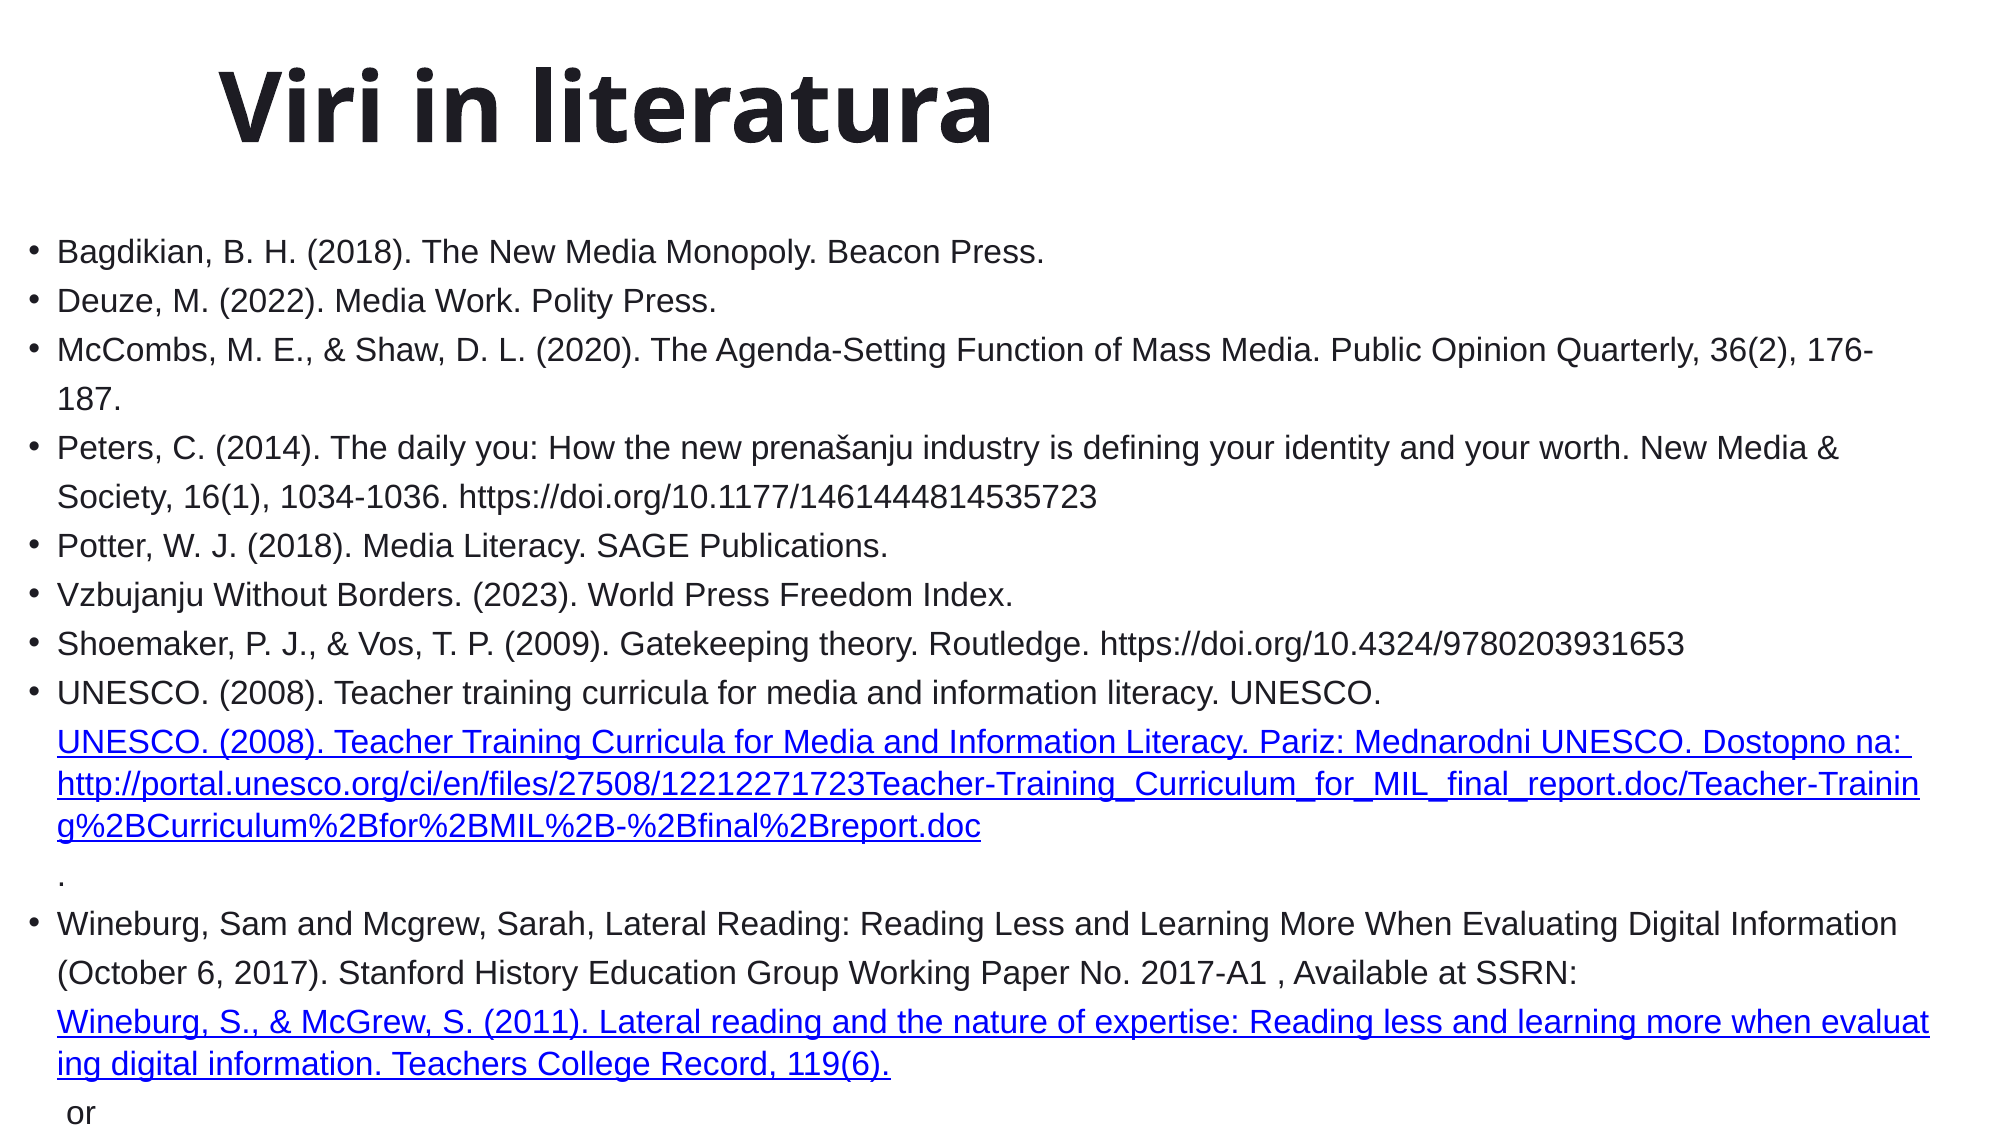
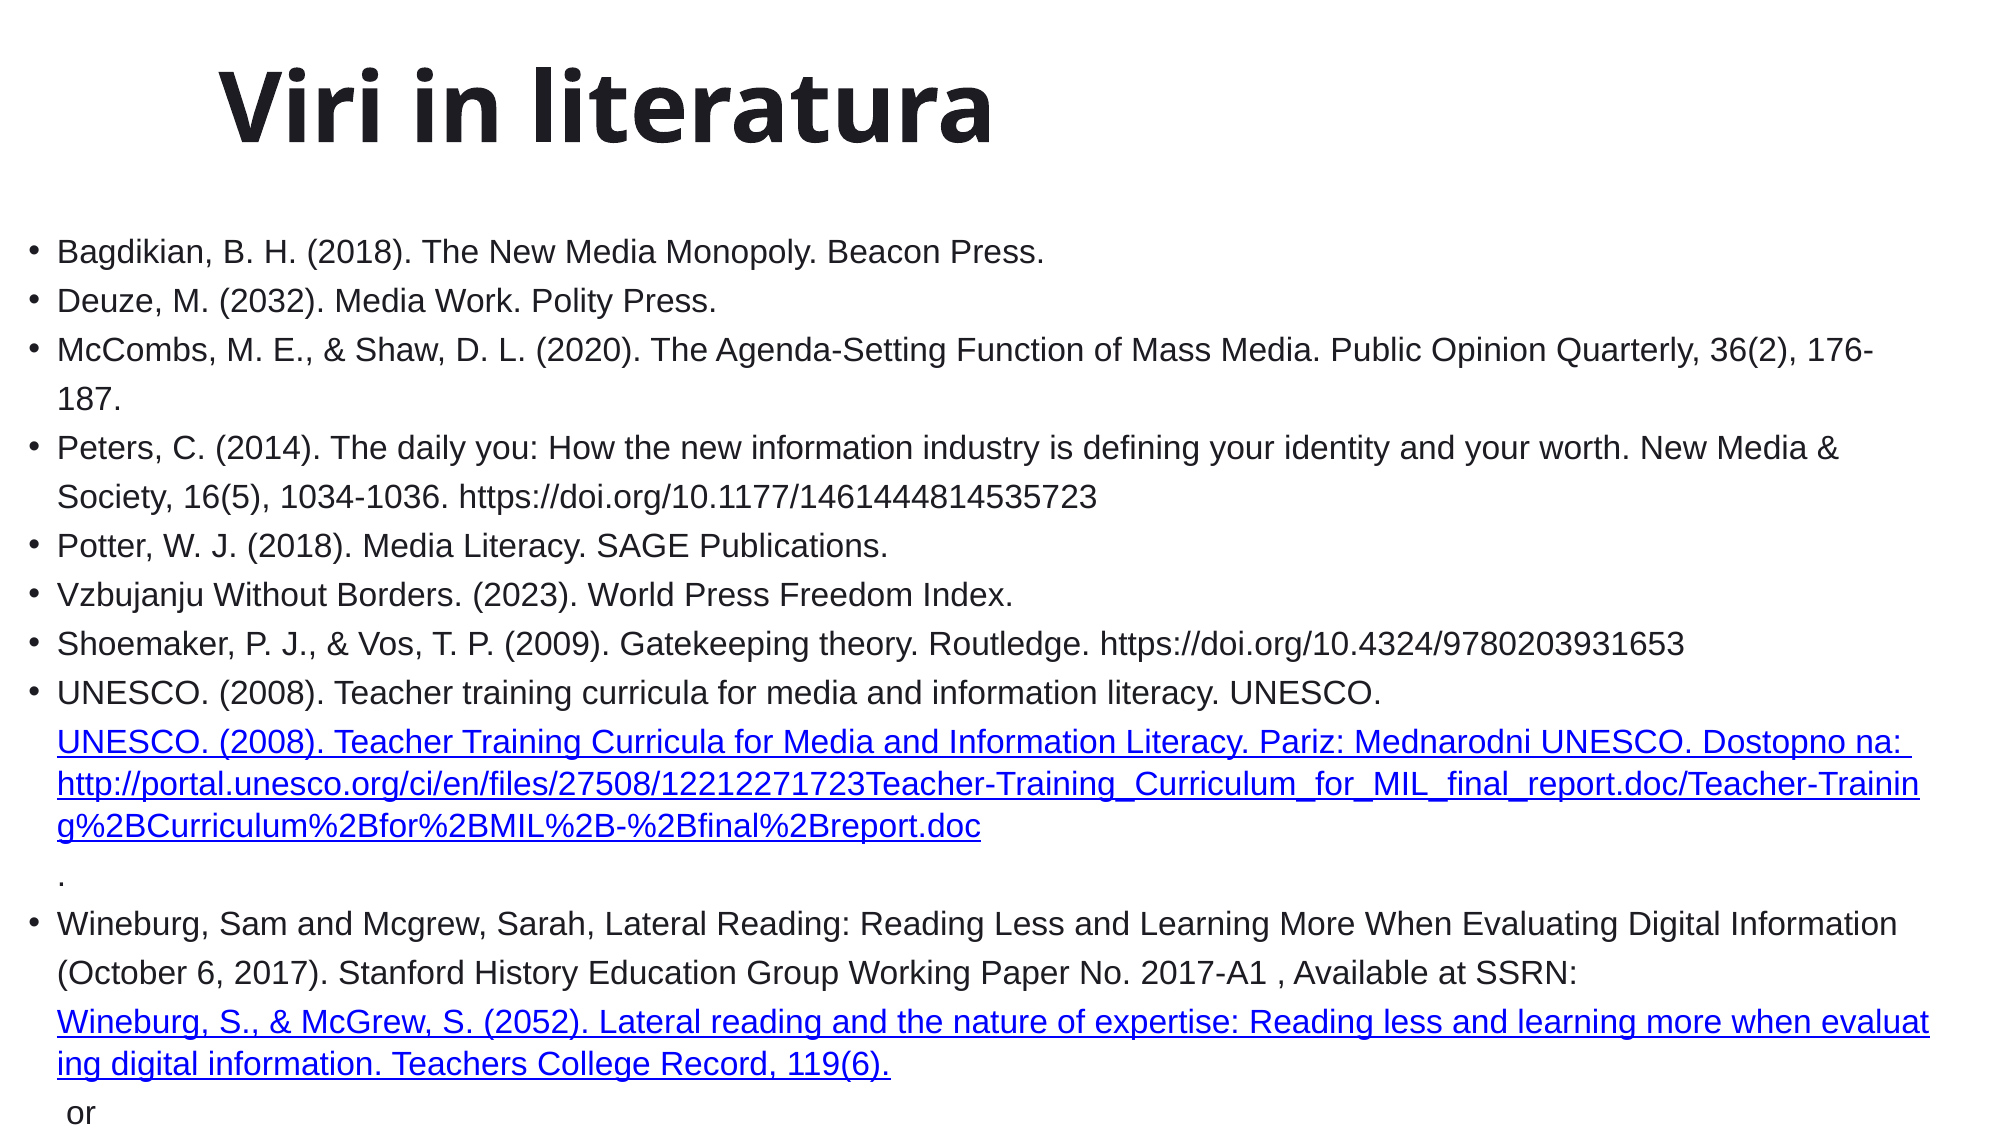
2022: 2022 -> 2032 (272, 301)
new prenašanju: prenašanju -> information (832, 448)
16(1: 16(1 -> 16(5 (227, 497)
2011: 2011 -> 2052 (537, 1022)
